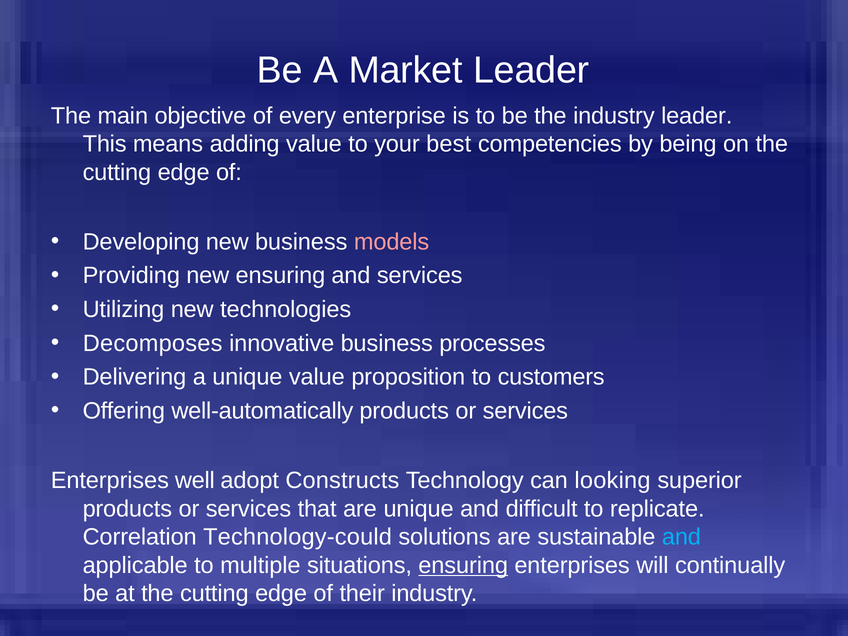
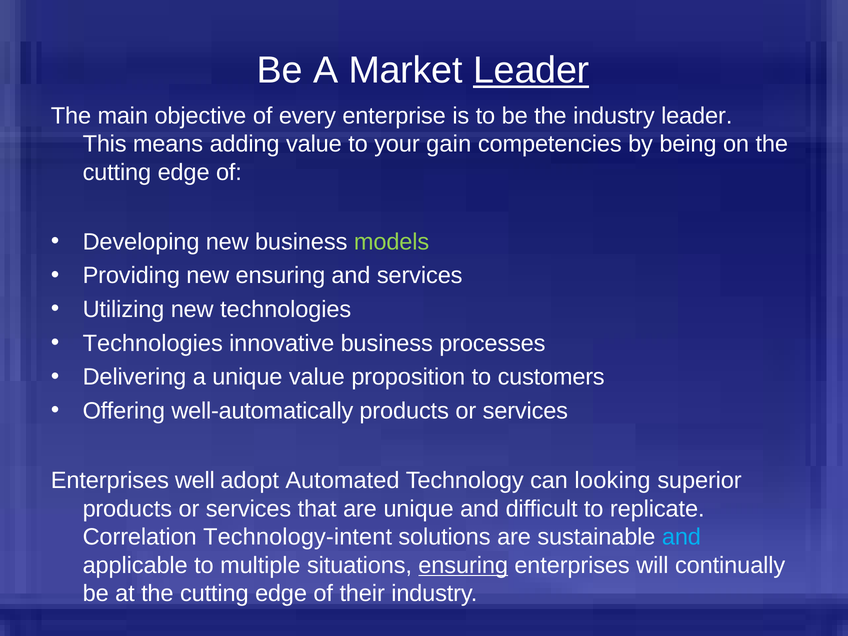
Leader underline: none -> present (531, 71)
best: best -> gain (449, 144)
models colour: pink -> light green (392, 242)
Decomposes: Decomposes -> Technologies (153, 343)
Constructs: Constructs -> Automated (342, 480)
Technology-could: Technology-could -> Technology-intent (298, 537)
